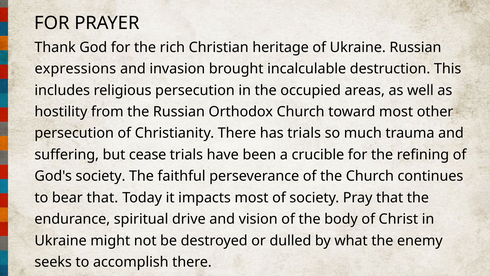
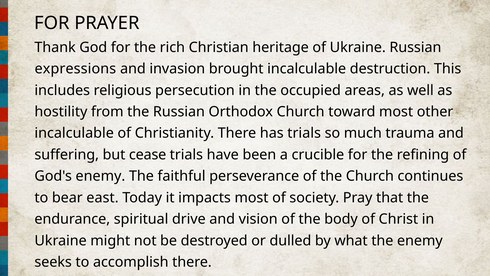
persecution: persecution -> incalculable (74, 133)
God's society: society -> enemy (100, 176)
bear that: that -> east (102, 197)
